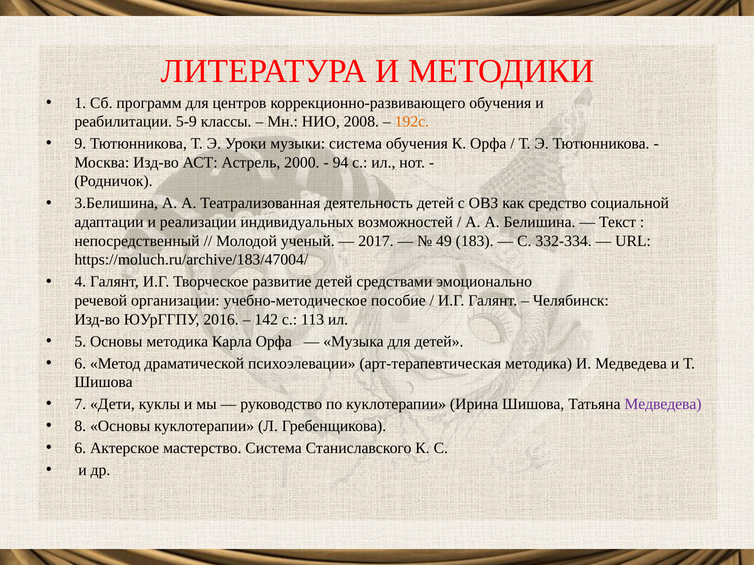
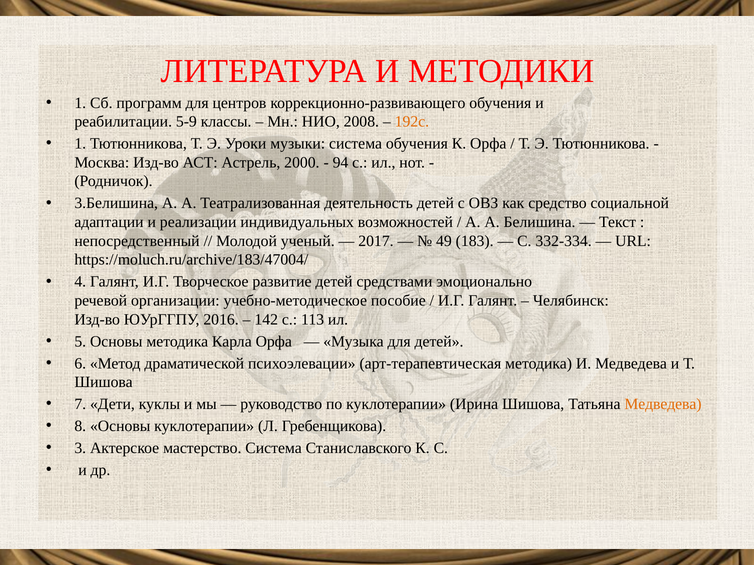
9: 9 -> 1 (80, 144)
Медведева colour: purple -> orange (663, 405)
6: 6 -> 3 (80, 449)
